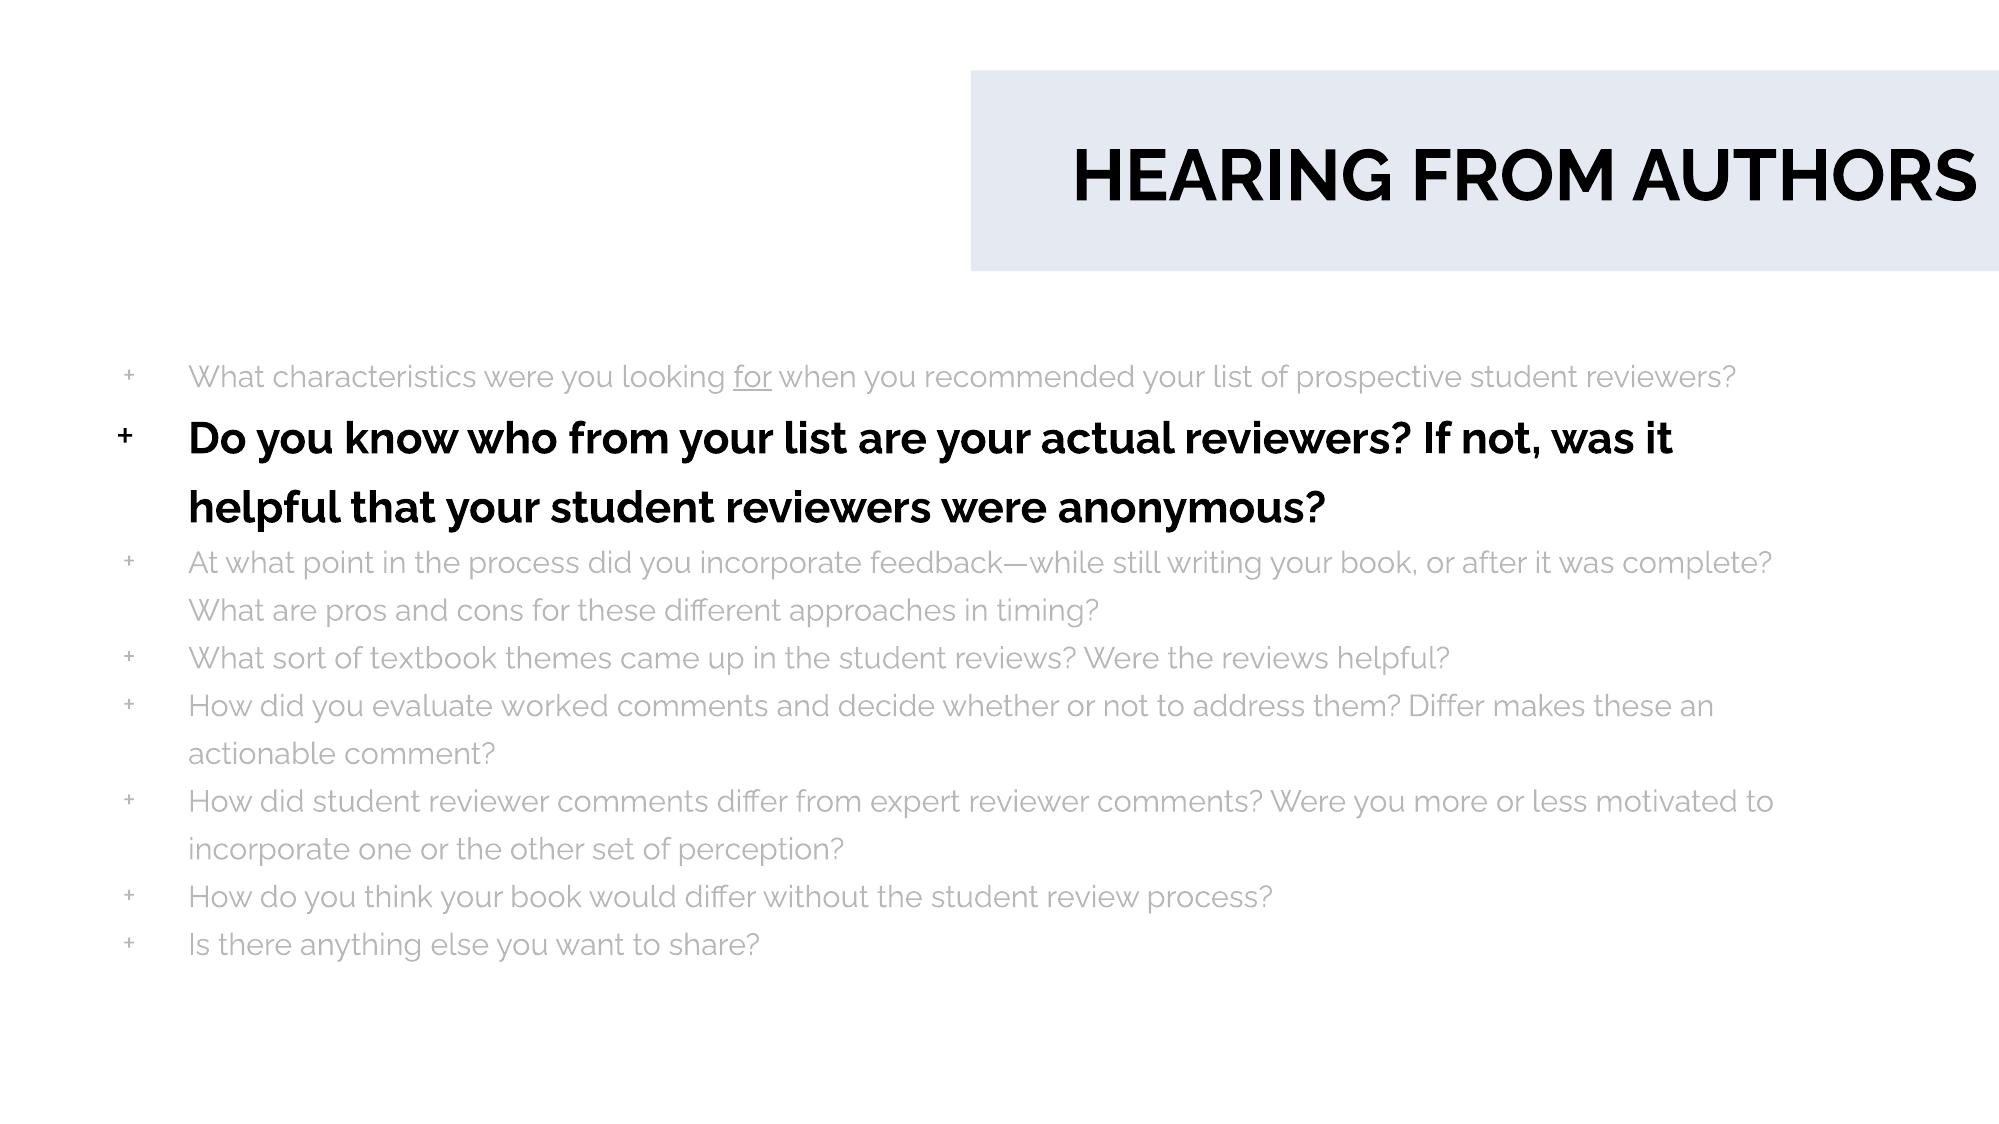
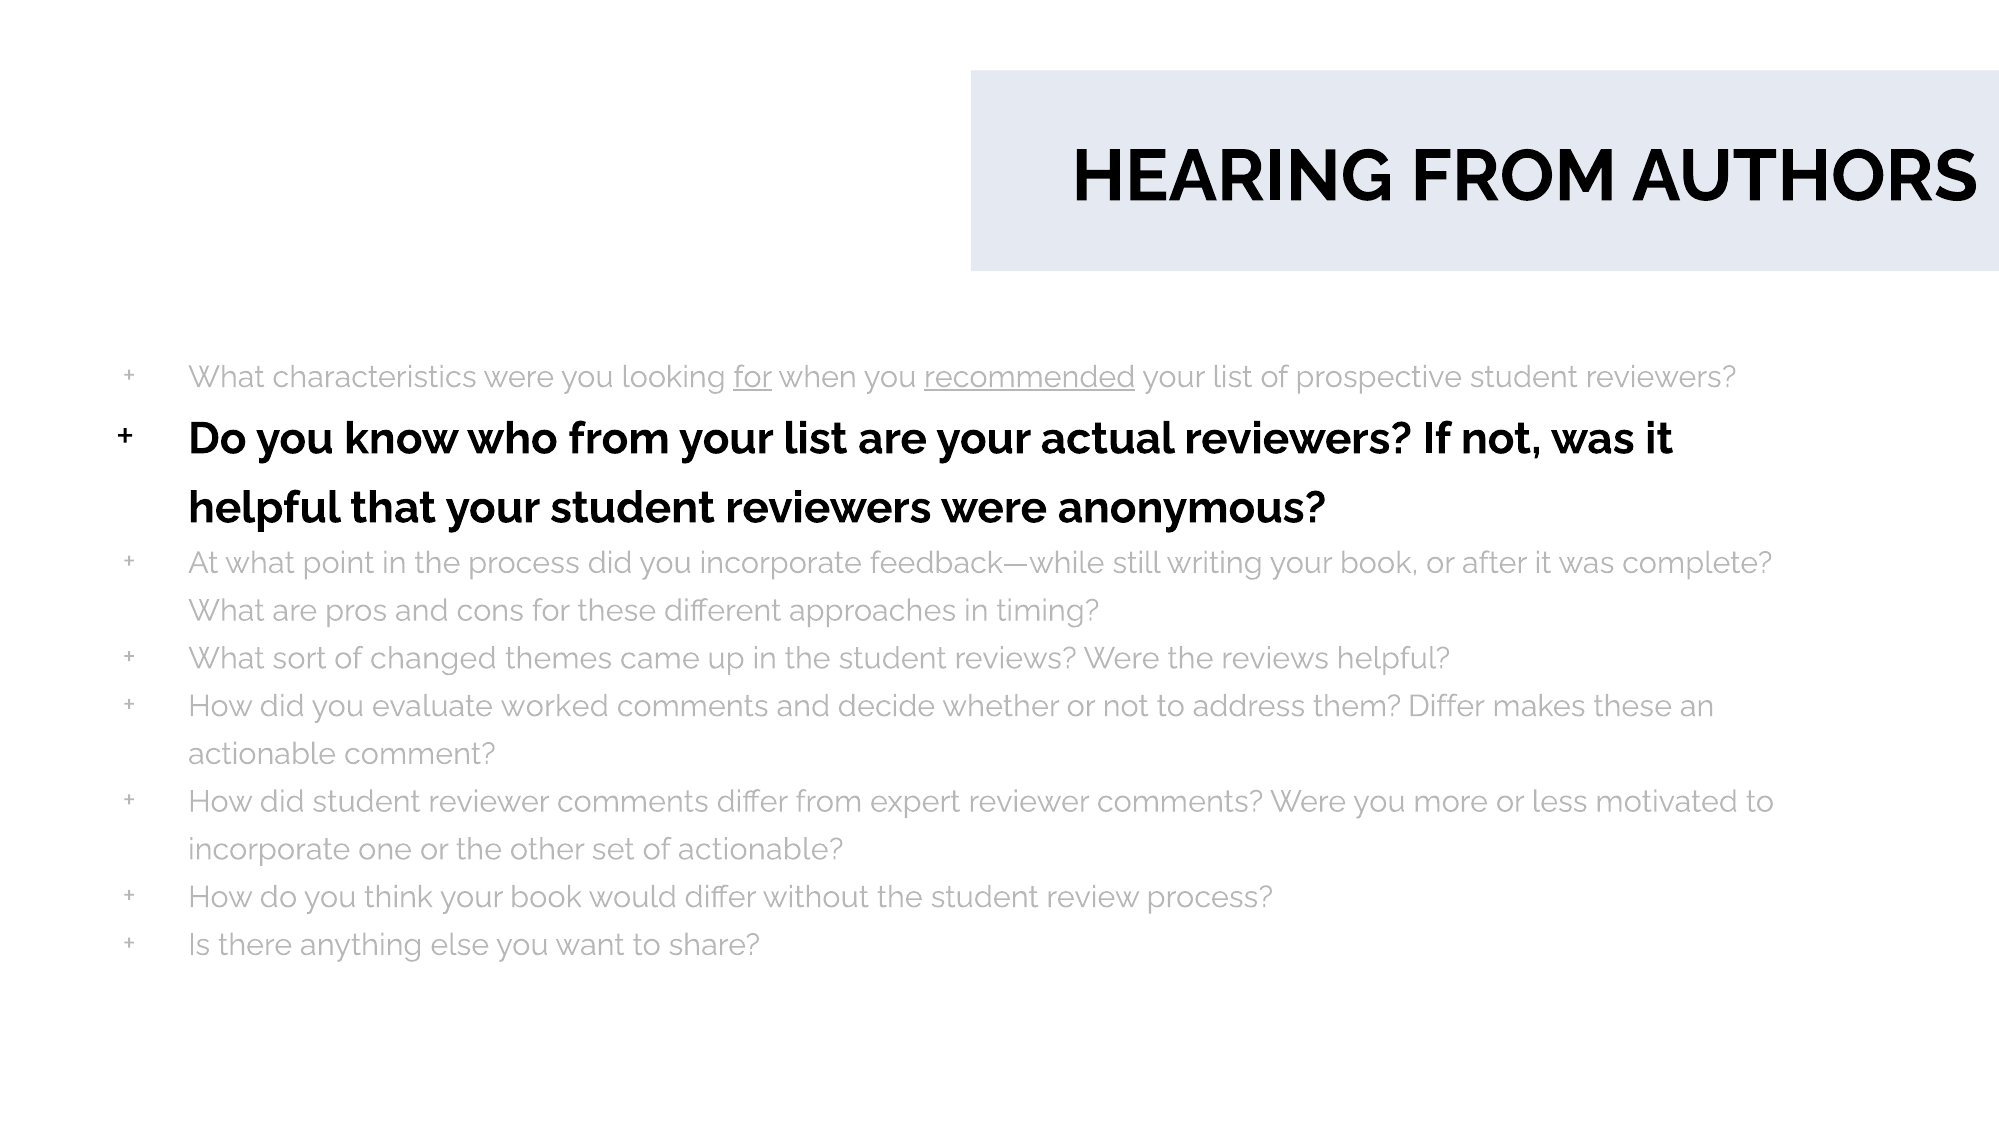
recommended underline: none -> present (1030, 377)
textbook: textbook -> changed (433, 659)
of perception: perception -> actionable (761, 850)
